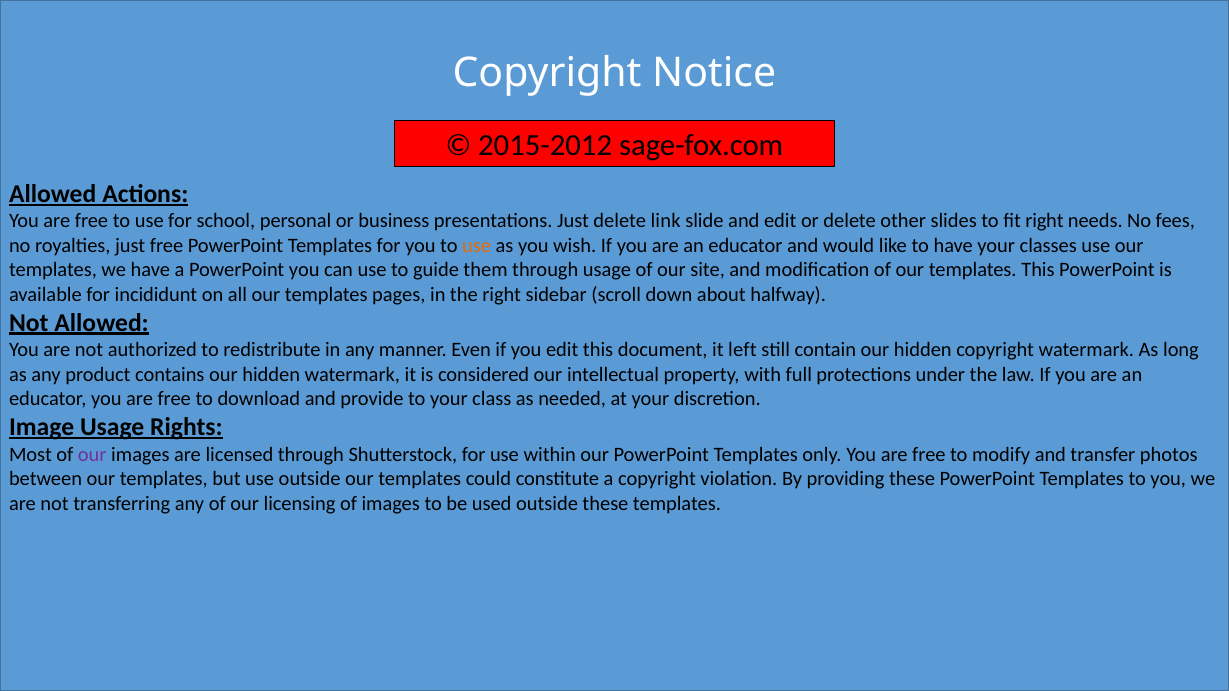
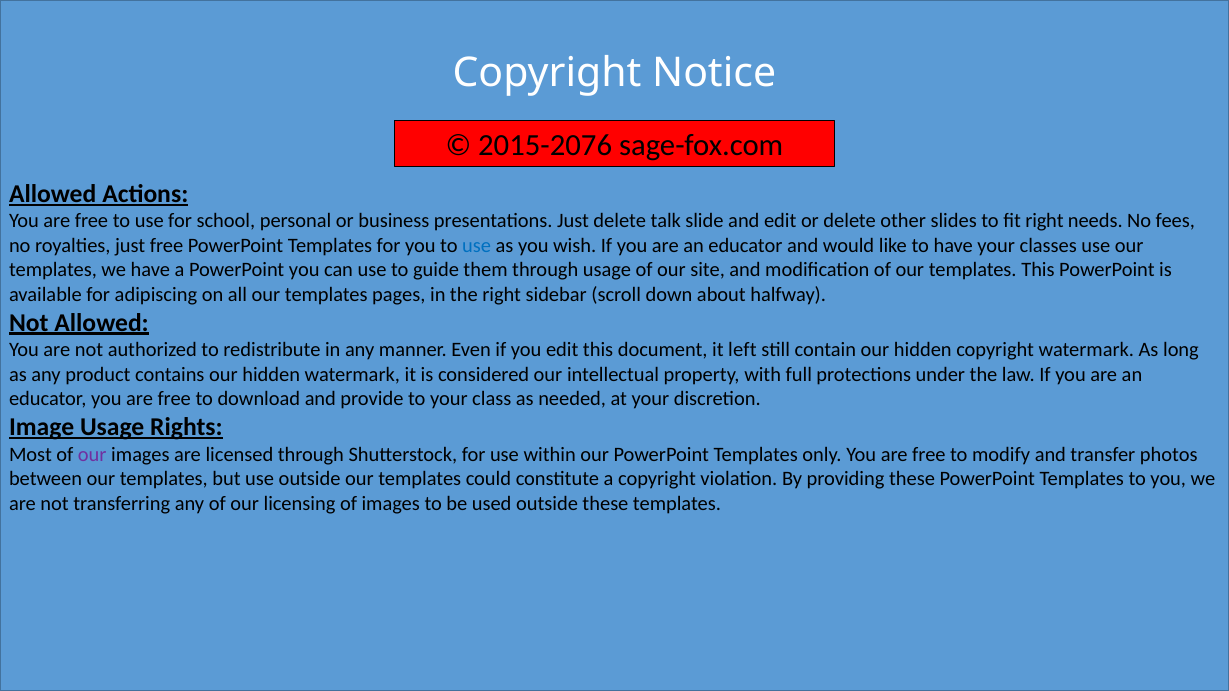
2015-2012: 2015-2012 -> 2015-2076 (545, 146)
link: link -> talk (666, 221)
use colour: orange -> blue (477, 246)
incididunt: incididunt -> adipiscing (156, 295)
